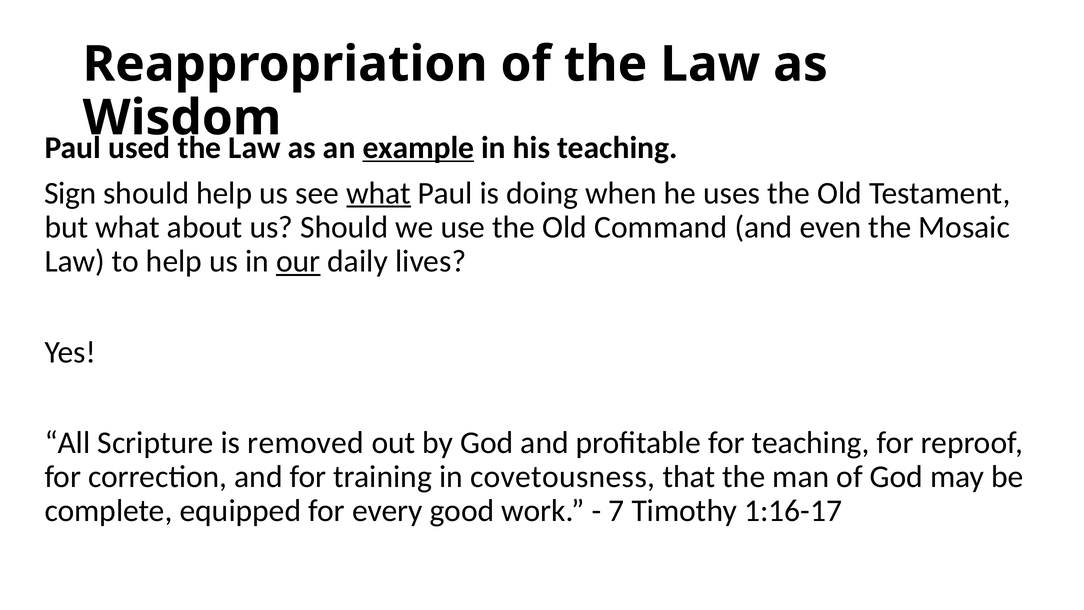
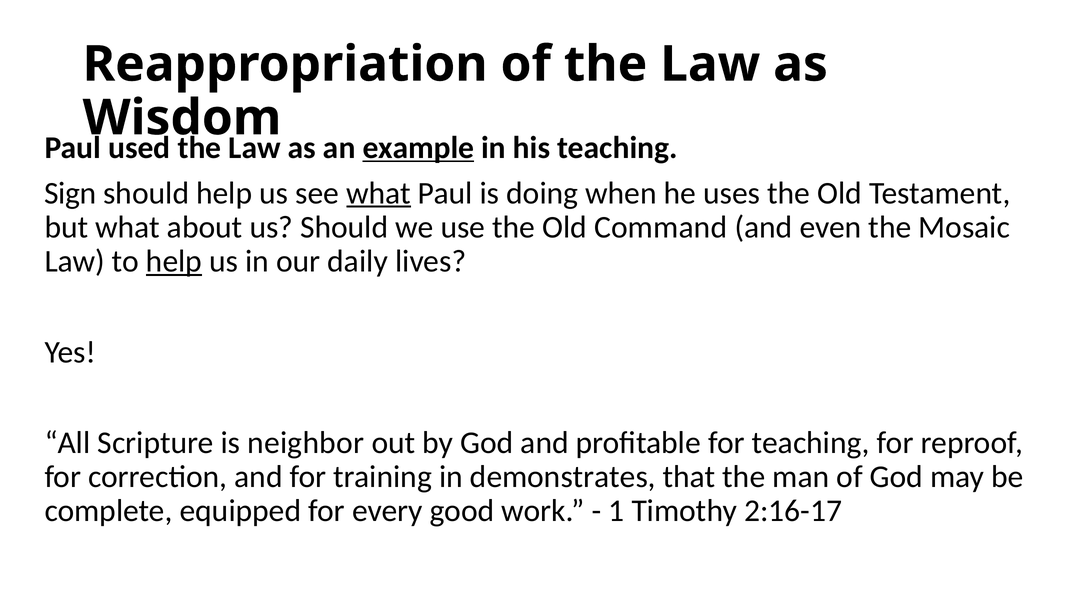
help underline: none -> present (174, 261)
our underline: present -> none (298, 261)
removed: removed -> neighbor (306, 443)
covetousness: covetousness -> demonstrates (563, 477)
7: 7 -> 1 (616, 511)
1:16-17: 1:16-17 -> 2:16-17 (793, 511)
